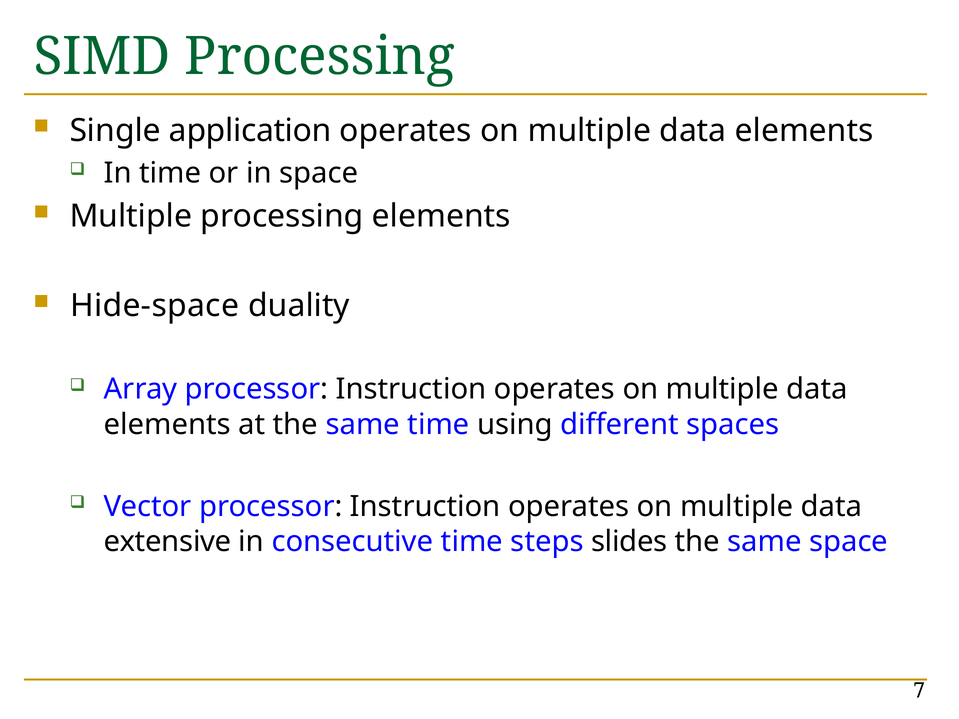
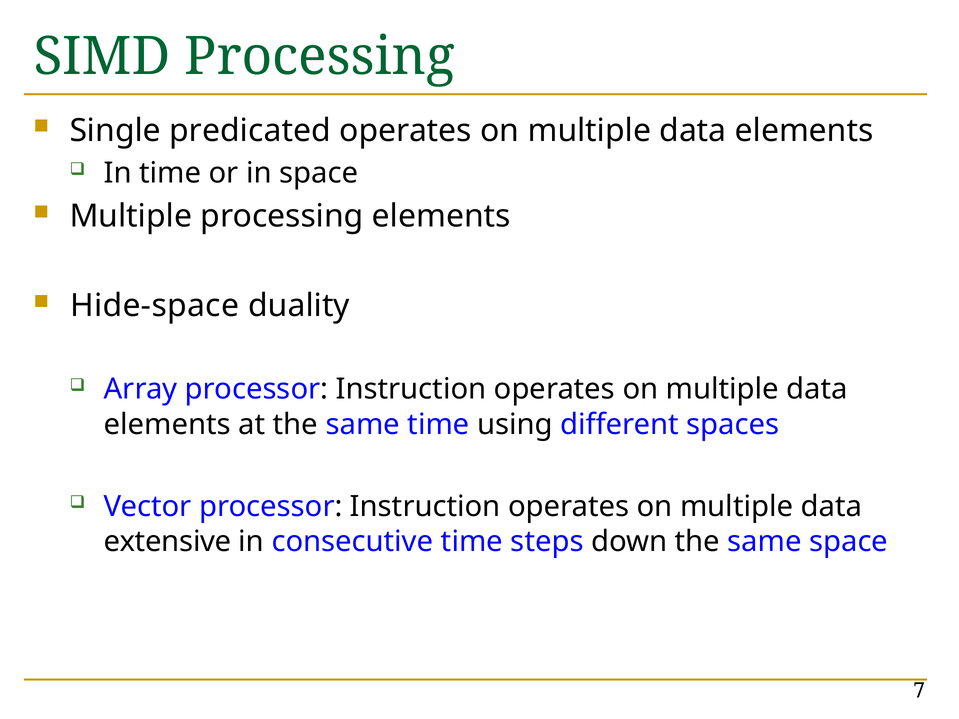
application: application -> predicated (250, 131)
slides: slides -> down (629, 542)
